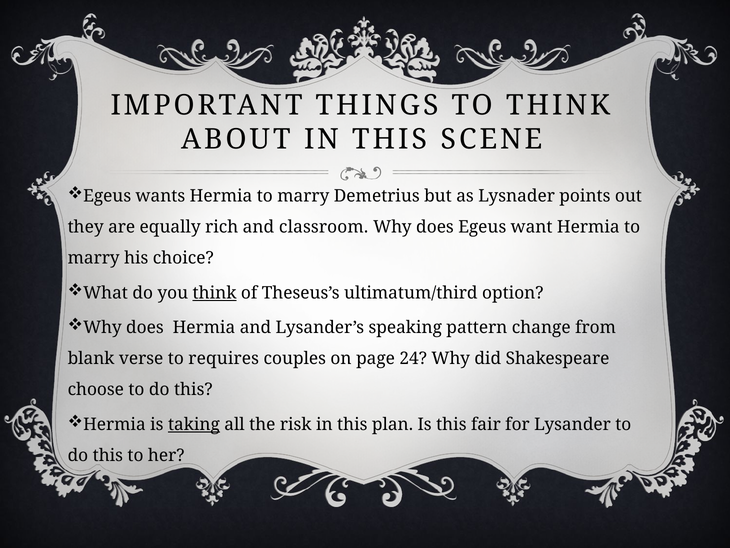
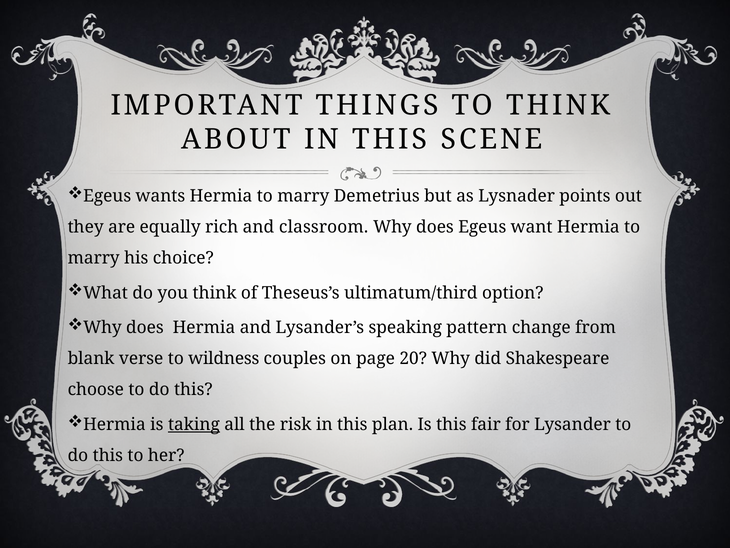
think underline: present -> none (215, 293)
requires: requires -> wildness (224, 358)
24: 24 -> 20 (413, 358)
